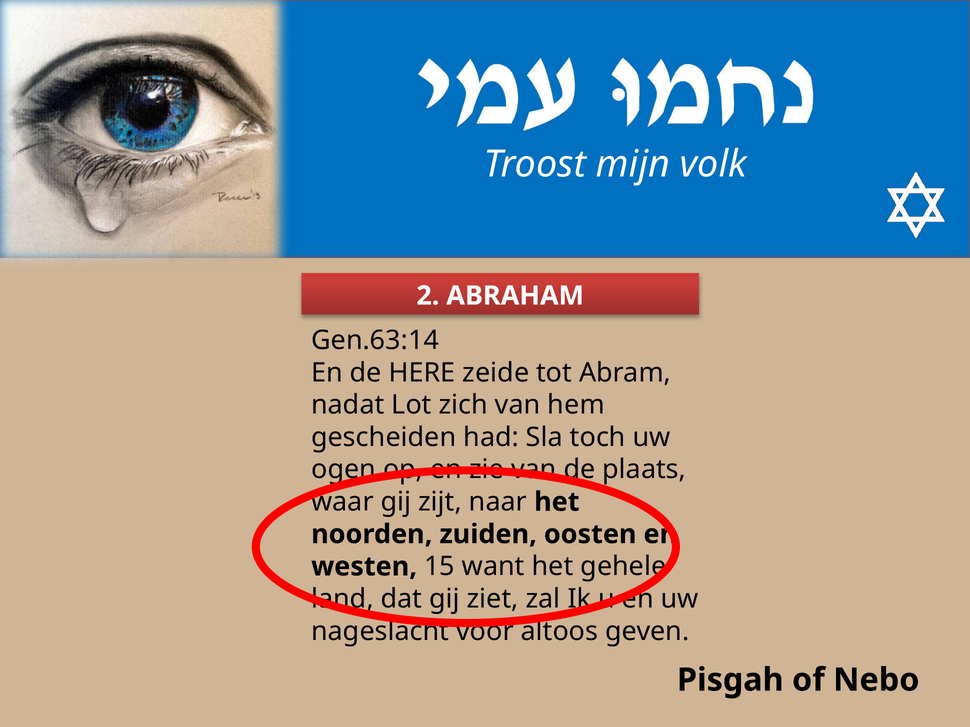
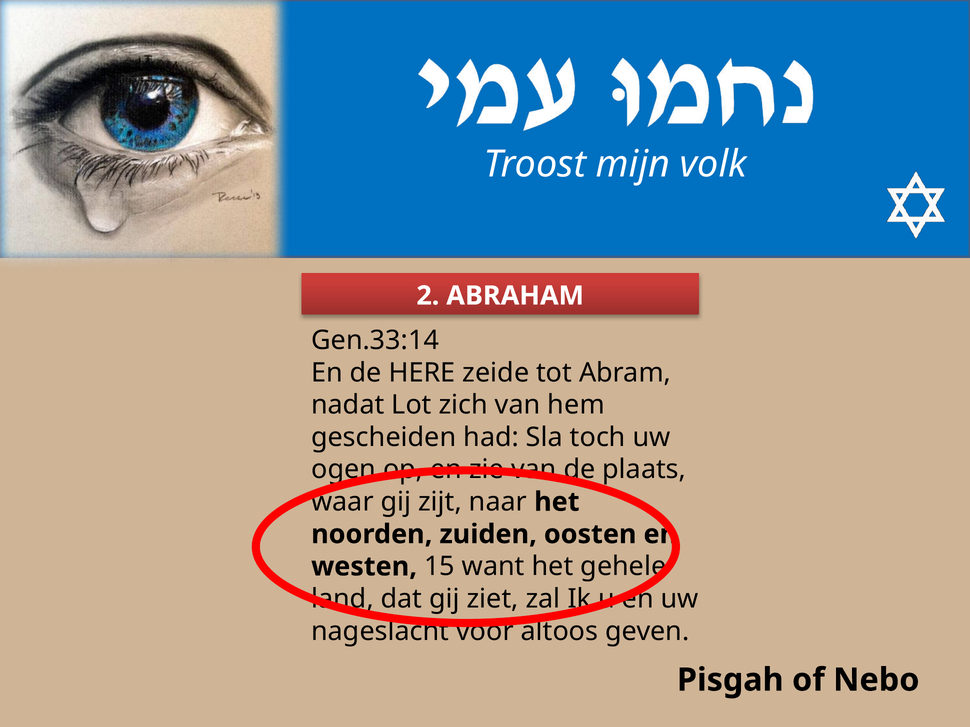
Gen.63:14: Gen.63:14 -> Gen.33:14 (375, 341)
